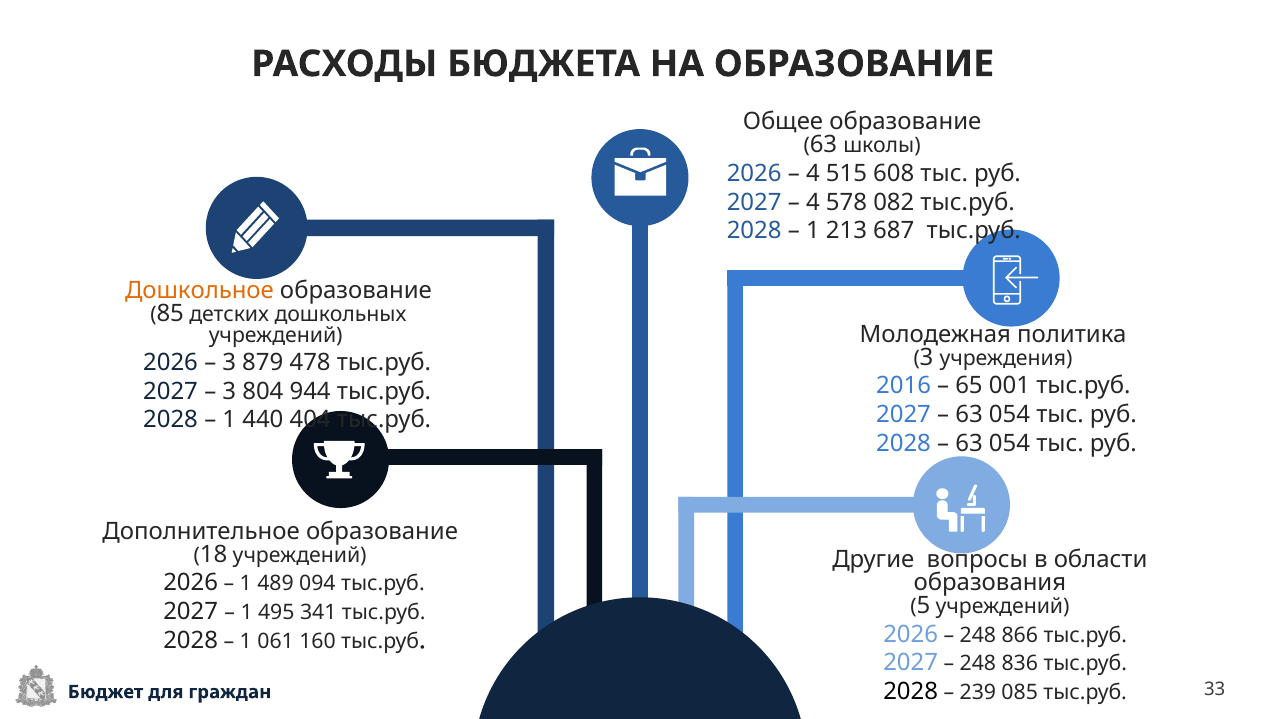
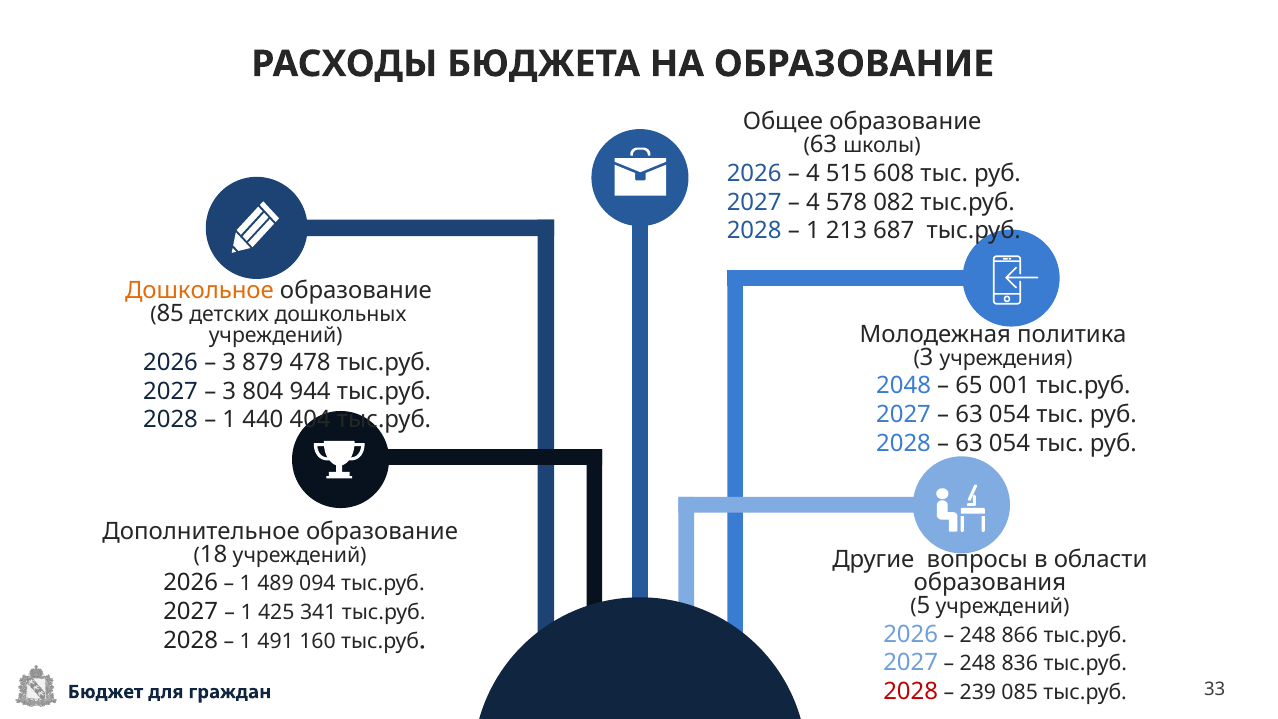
2016: 2016 -> 2048 (904, 386)
495: 495 -> 425 (276, 613)
061: 061 -> 491 (276, 641)
2028 colour: black -> red (911, 692)
